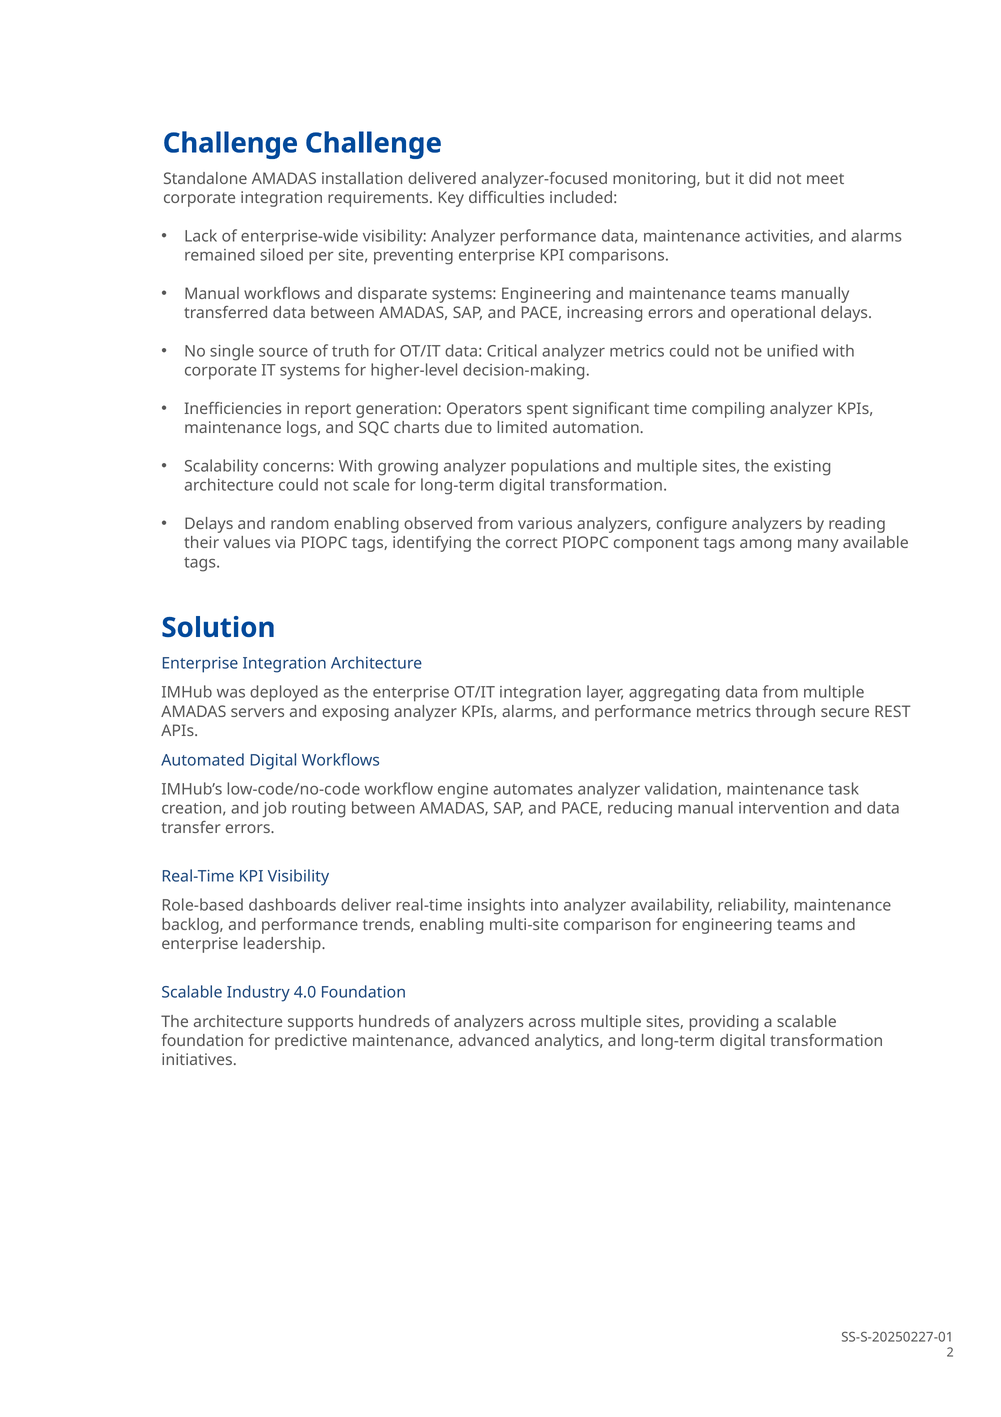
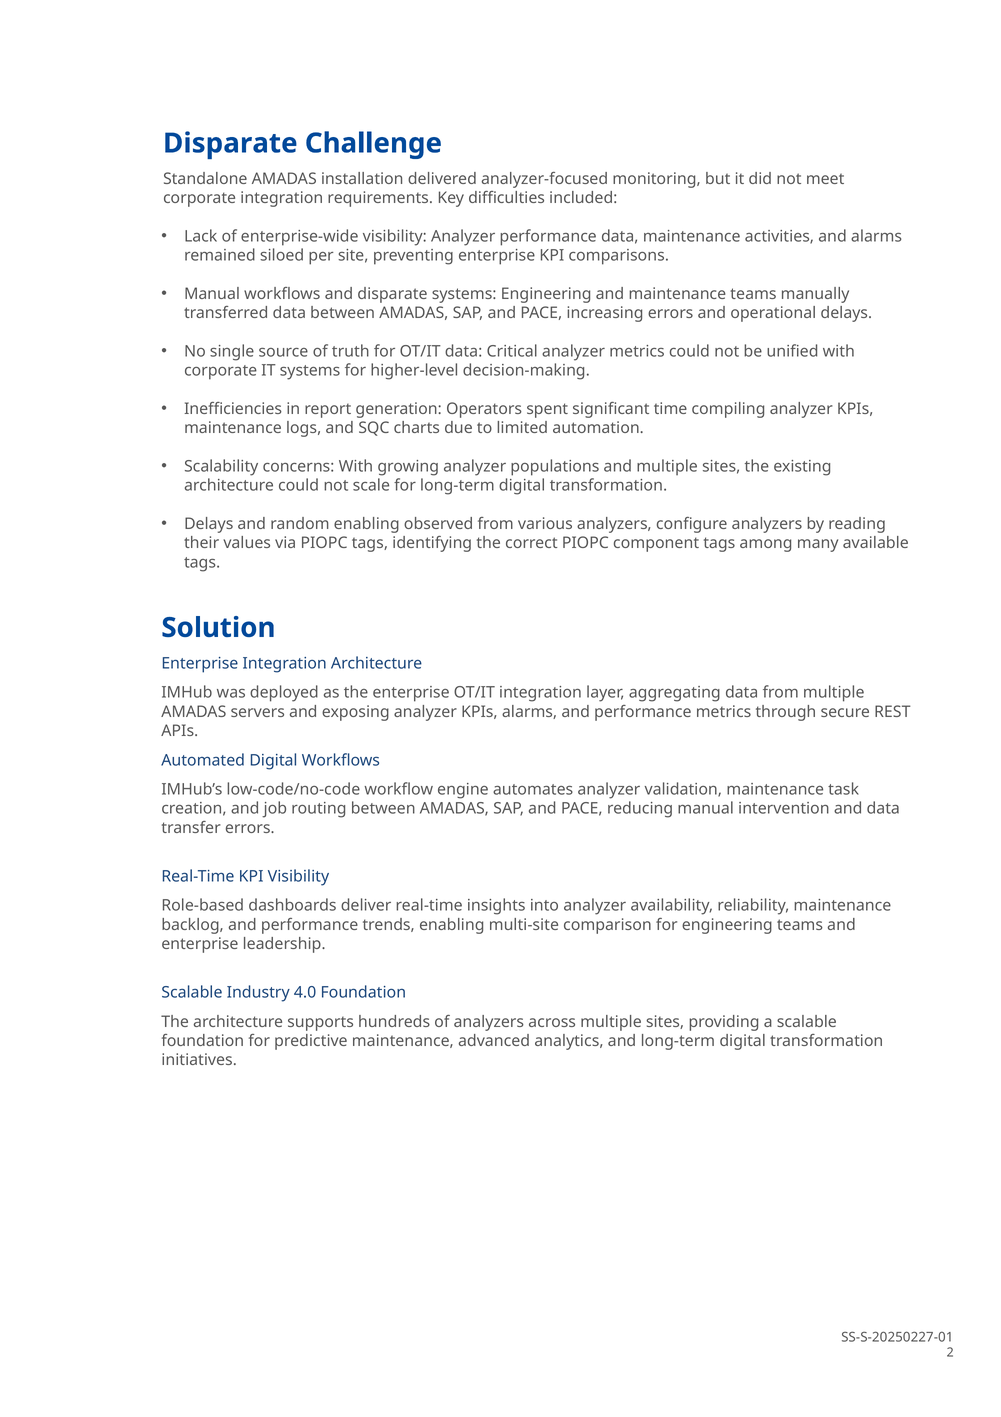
Challenge: Challenge -> Disparate (230, 143)
